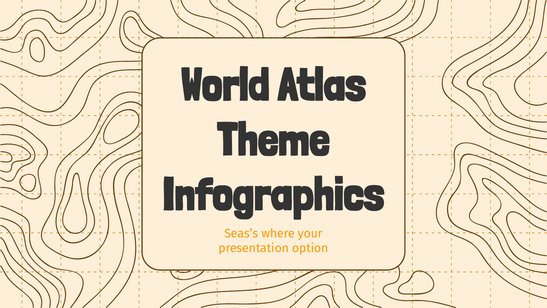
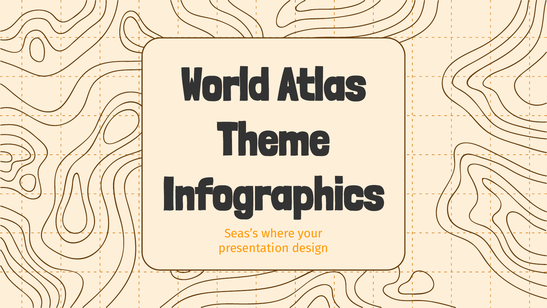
option: option -> design (310, 248)
